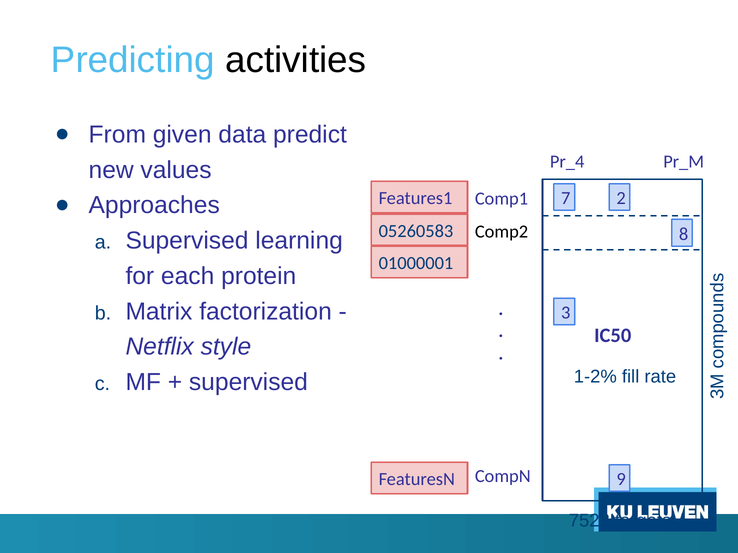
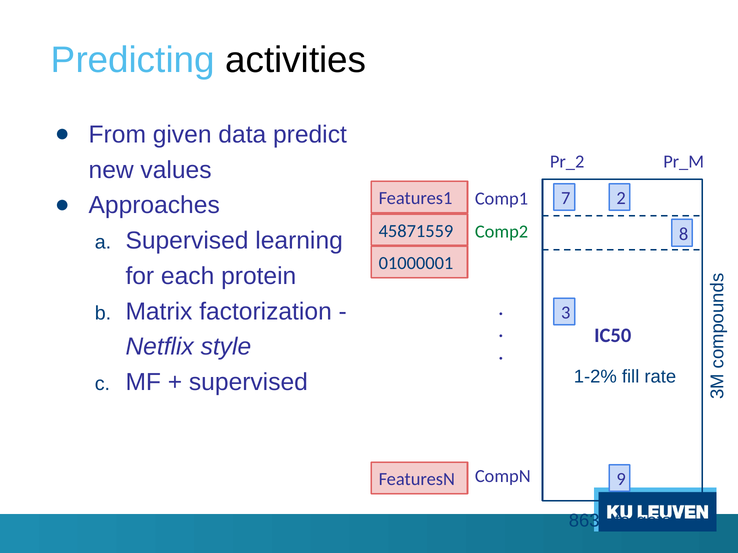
Pr_4: Pr_4 -> Pr_2 (567, 162)
05260583: 05260583 -> 45871559 (416, 231)
Comp2 colour: black -> green (502, 232)
7522: 7522 -> 8631 (589, 521)
